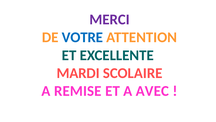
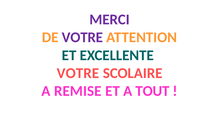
VOTRE colour: blue -> purple (82, 37)
MARDI: MARDI -> VOTRE (78, 73)
AVEC: AVEC -> TOUT (152, 91)
